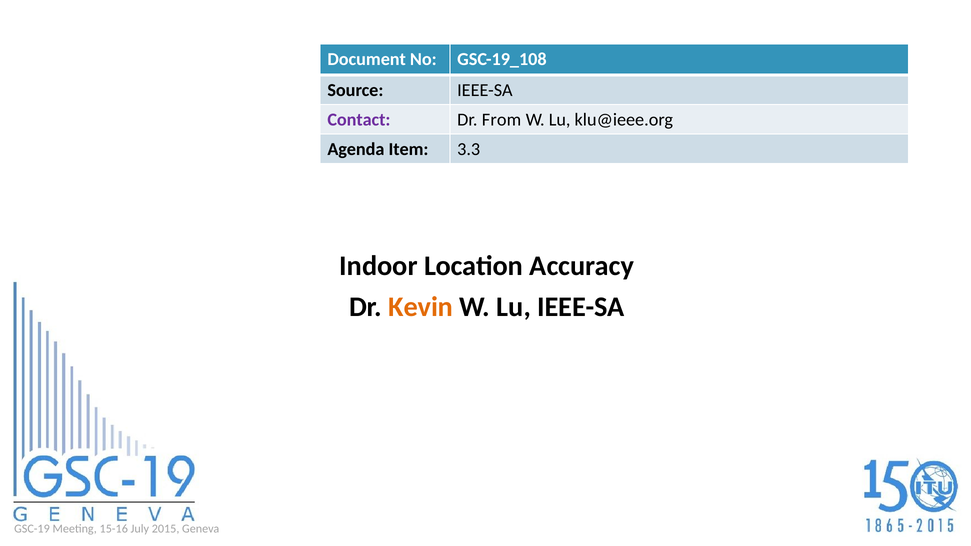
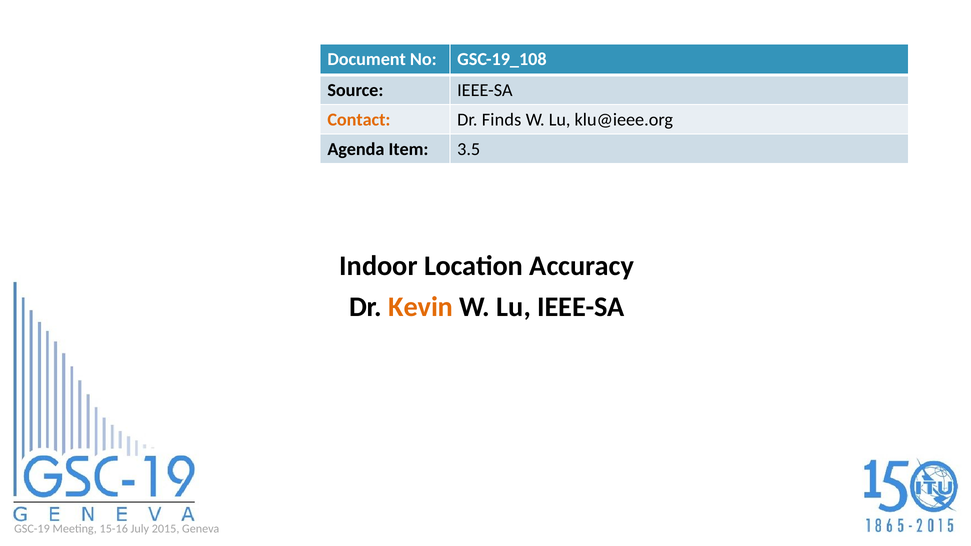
Contact colour: purple -> orange (359, 120)
From: From -> Finds (502, 120)
3.3: 3.3 -> 3.5 (469, 149)
